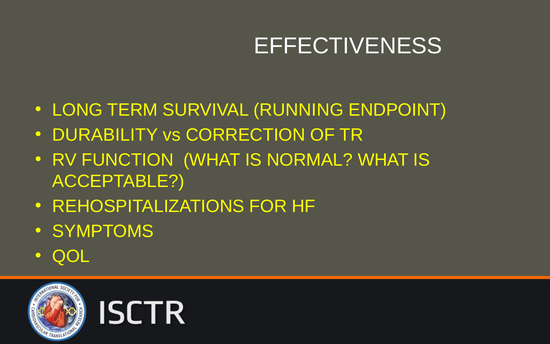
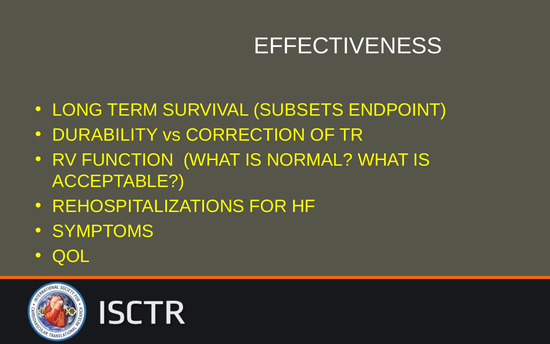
RUNNING: RUNNING -> SUBSETS (299, 110)
